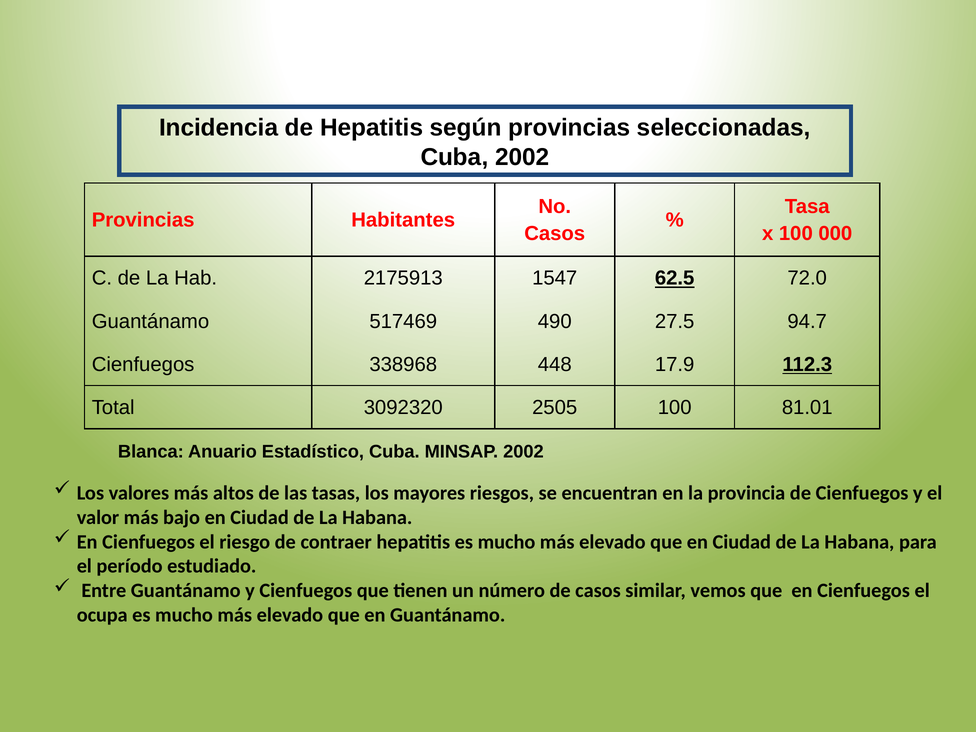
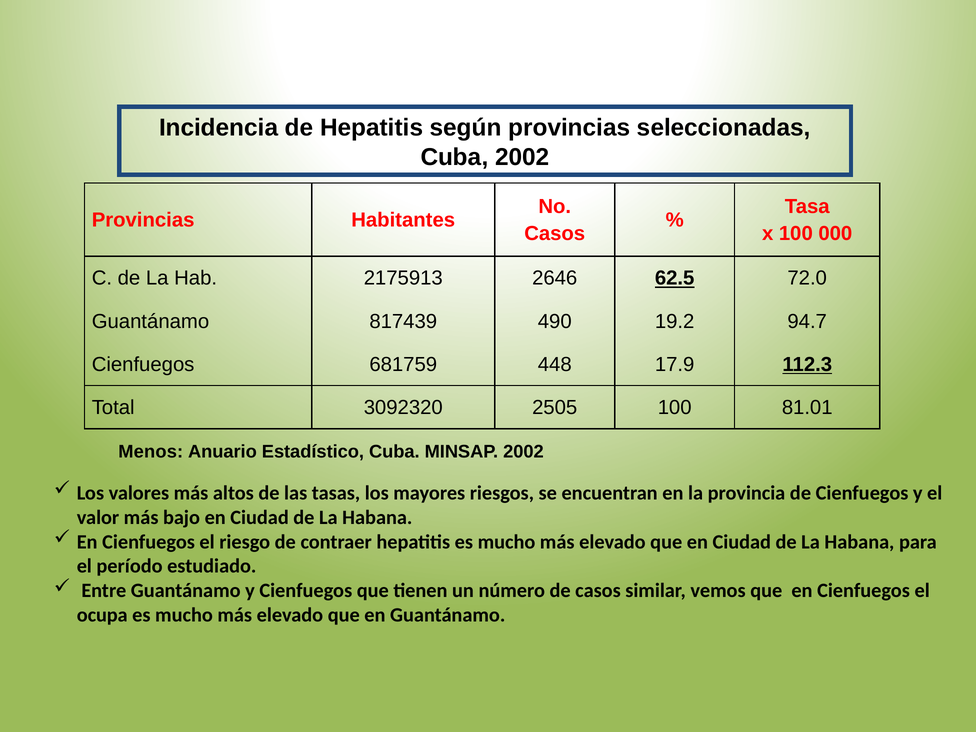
1547: 1547 -> 2646 (555, 278)
517469: 517469 -> 817439 (403, 321)
27.5: 27.5 -> 19.2 (675, 321)
338968: 338968 -> 681759 (403, 364)
Blanca: Blanca -> Menos (151, 452)
